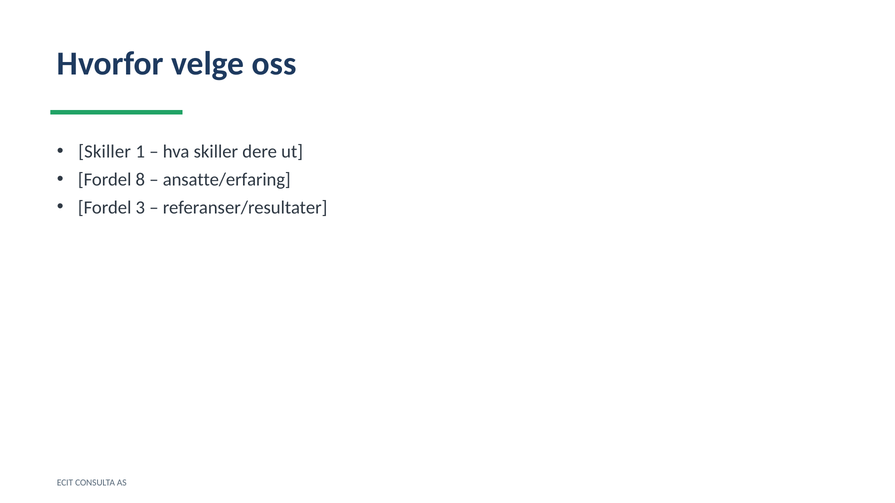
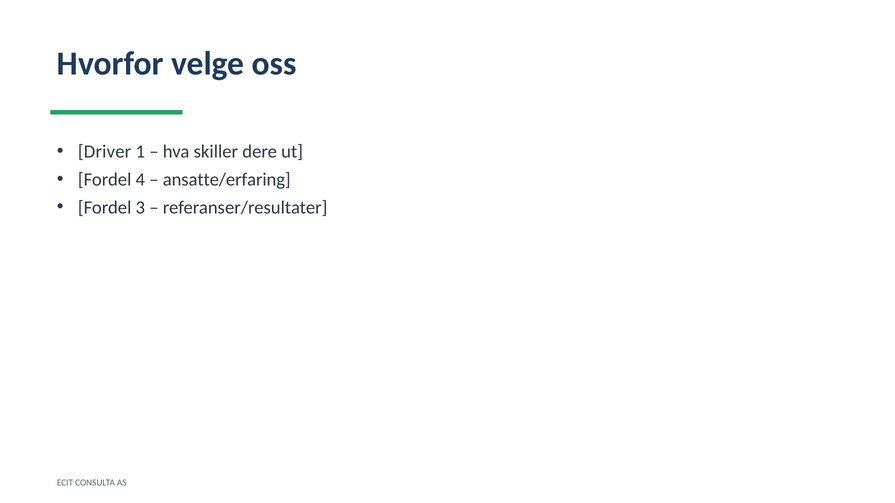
Skiller: Skiller -> Driver (105, 152)
8: 8 -> 4 (140, 180)
